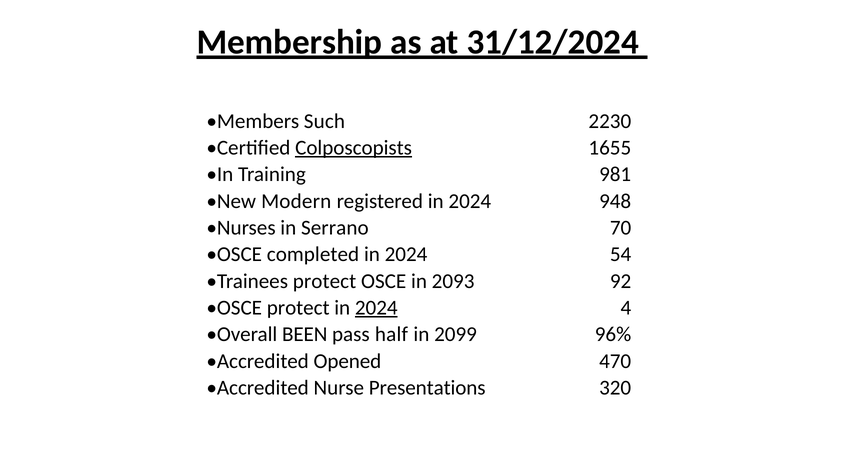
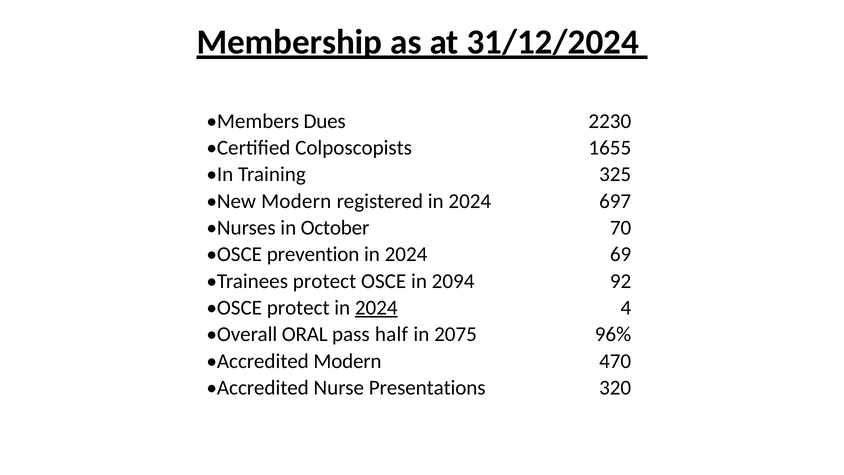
Such: Such -> Dues (325, 121)
Colposcopists underline: present -> none (354, 148)
981: 981 -> 325 (615, 174)
948: 948 -> 697 (615, 201)
Serrano: Serrano -> October (335, 228)
completed: completed -> prevention (313, 254)
54: 54 -> 69 (621, 254)
2093: 2093 -> 2094 (453, 281)
BEEN: BEEN -> ORAL (305, 334)
2099: 2099 -> 2075 (456, 334)
Accredited Opened: Opened -> Modern (348, 361)
